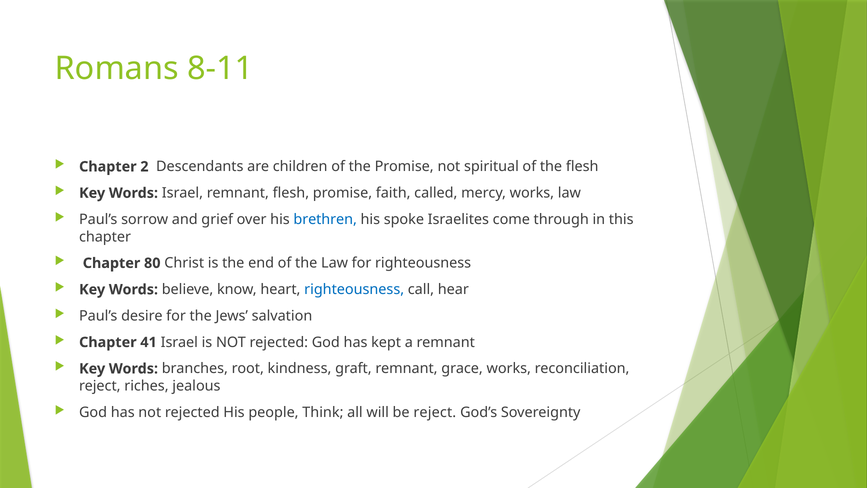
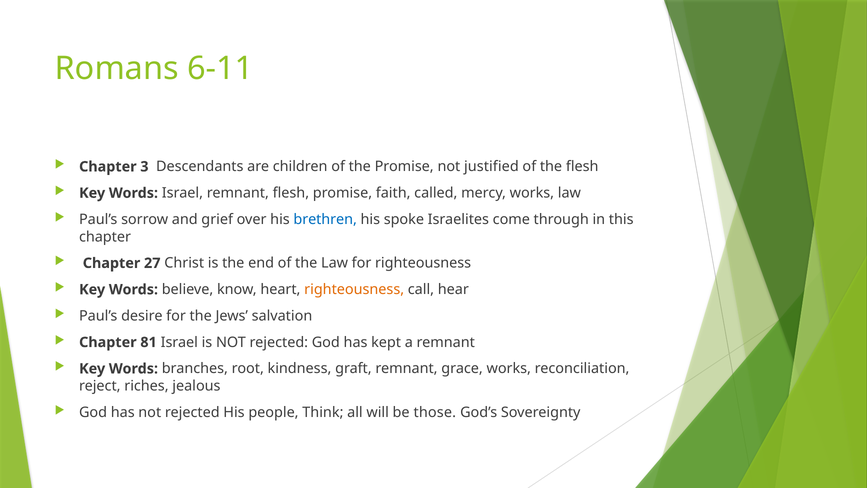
8-11: 8-11 -> 6-11 (220, 68)
2: 2 -> 3 (144, 167)
spiritual: spiritual -> justified (491, 167)
80: 80 -> 27 (152, 263)
righteousness colour: blue -> orange (354, 289)
41: 41 -> 81 (149, 342)
be reject: reject -> those (435, 412)
